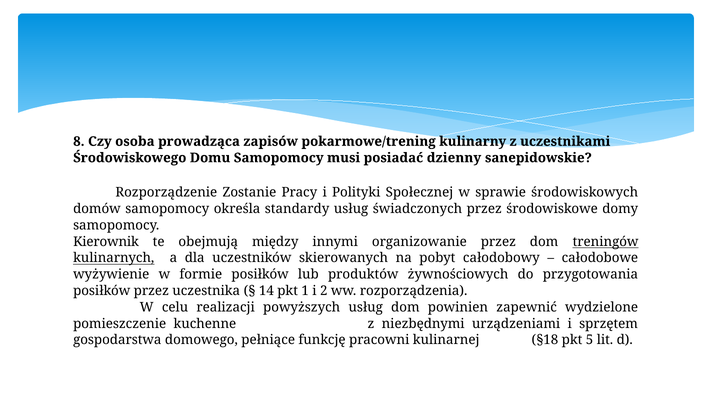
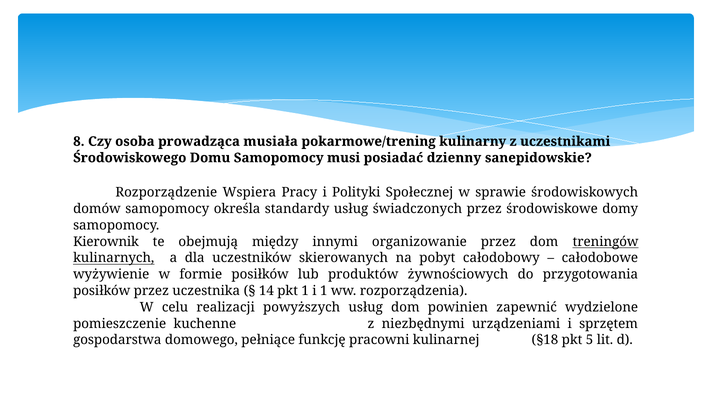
zapisów: zapisów -> musiała (271, 141)
Zostanie: Zostanie -> Wspiera (249, 192)
i 2: 2 -> 1 (324, 291)
